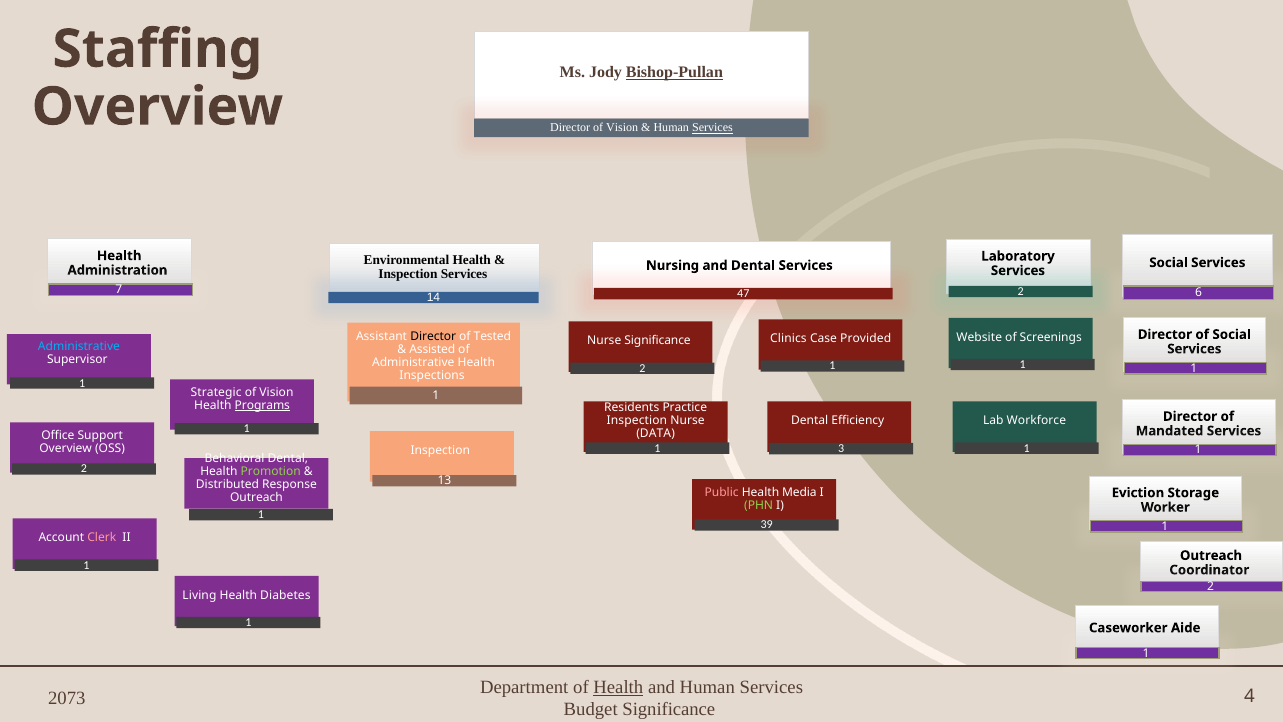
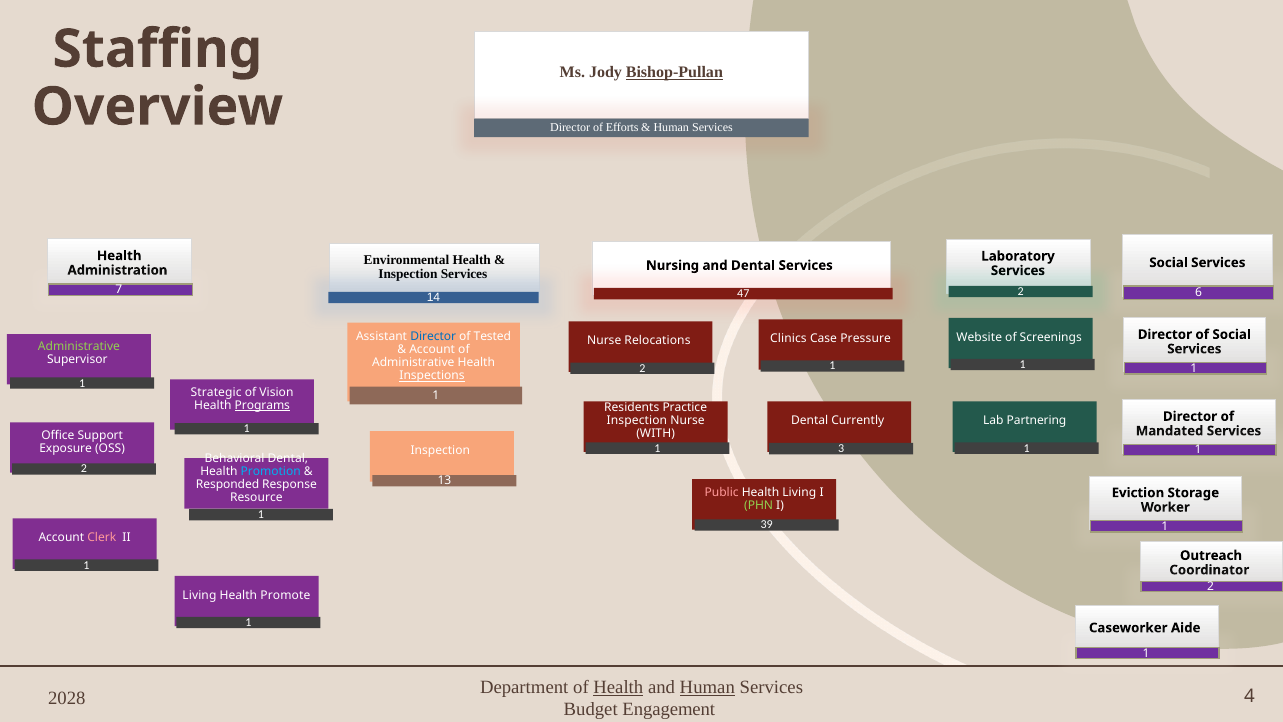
Director of Vision: Vision -> Efforts (622, 128)
Services underline: present -> none (712, 128)
Director colour: black -> blue (433, 337)
Provided: Provided -> Pressure (866, 339)
Nurse Significance: Significance -> Relocations (658, 341)
Administrative colour: light blue -> light green (79, 347)
Assisted: Assisted -> Account (432, 350)
Inspections underline: none -> present (432, 376)
Efficiency: Efficiency -> Currently (858, 421)
Workforce: Workforce -> Partnering (1037, 421)
DATA: DATA -> WITH (656, 434)
Overview: Overview -> Exposure (66, 448)
Promotion colour: light green -> light blue (271, 471)
Distributed: Distributed -> Responded (228, 484)
Health Media: Media -> Living (799, 492)
Outreach: Outreach -> Resource (256, 497)
Diabetes: Diabetes -> Promote (285, 595)
Human underline: none -> present (707, 687)
2073: 2073 -> 2028 (67, 698)
Budget Significance: Significance -> Engagement (669, 709)
